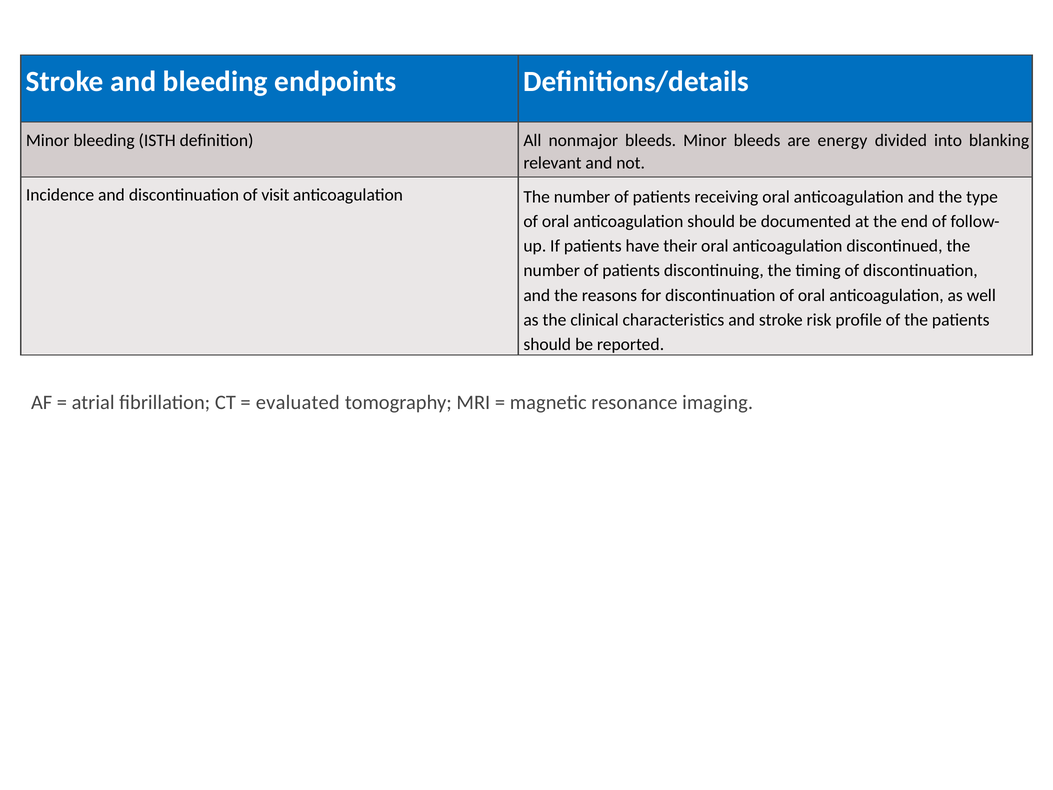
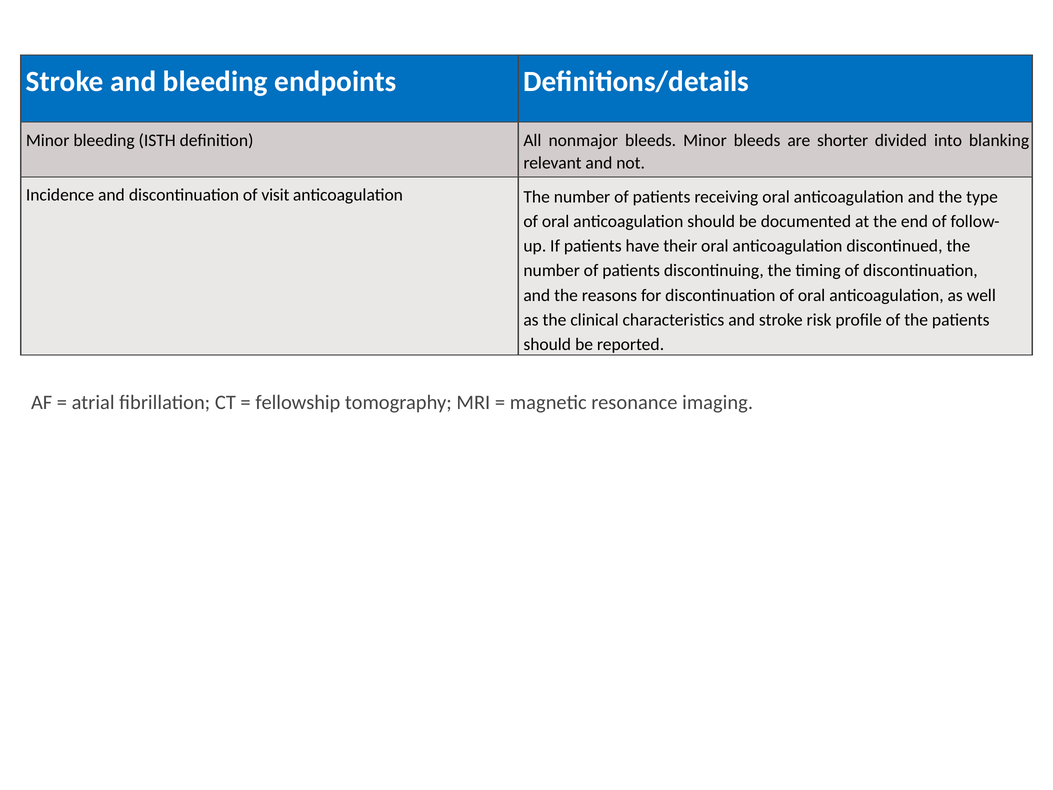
energy: energy -> shorter (843, 140)
evaluated: evaluated -> fellowship (298, 402)
